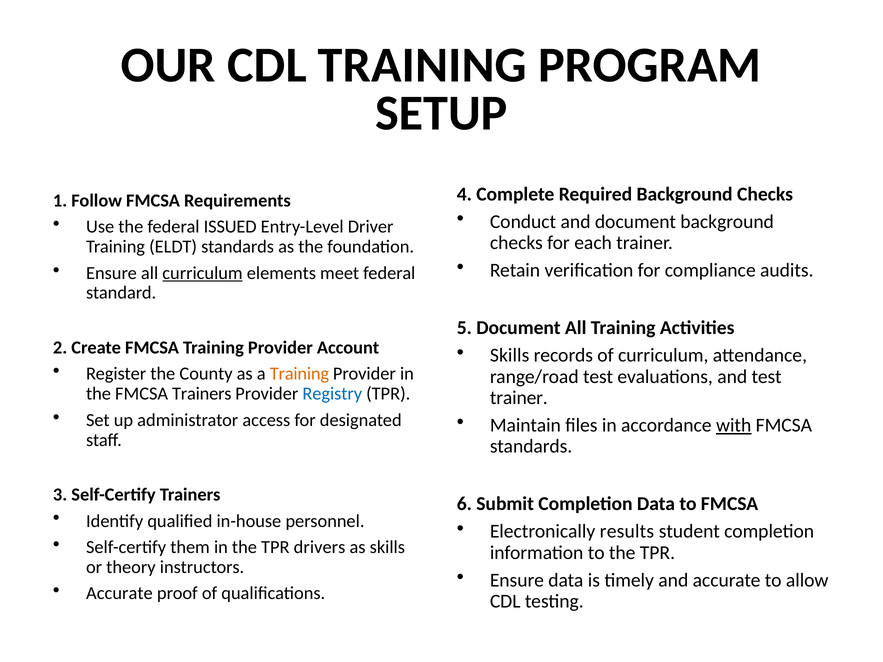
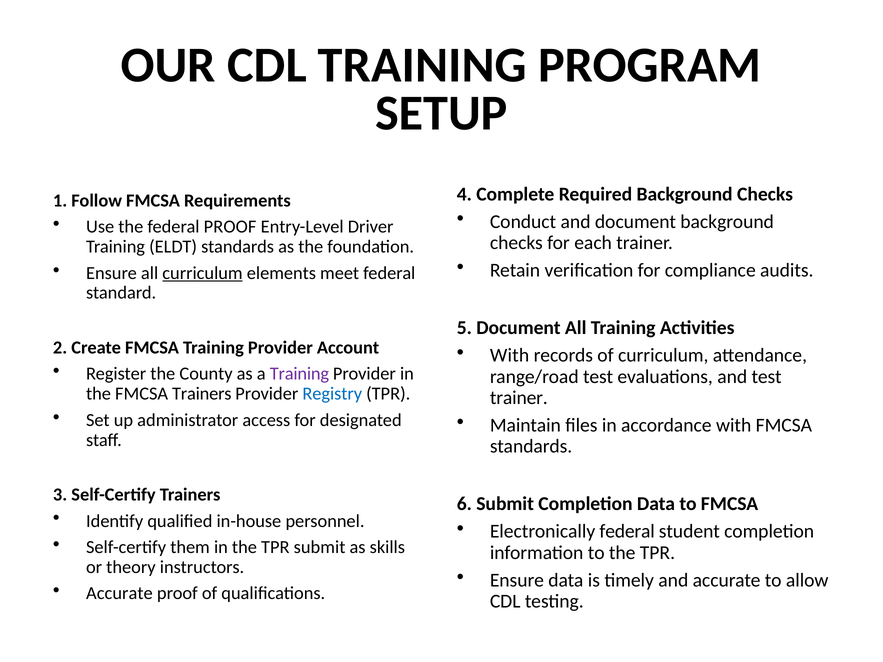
federal ISSUED: ISSUED -> PROOF (230, 227)
Skills: Skills -> With (510, 356)
Training colour: orange -> purple (299, 374)
with underline: present -> none (734, 425)
Electronically results: results -> federal (627, 532)
TPR drivers: drivers -> submit (320, 547)
